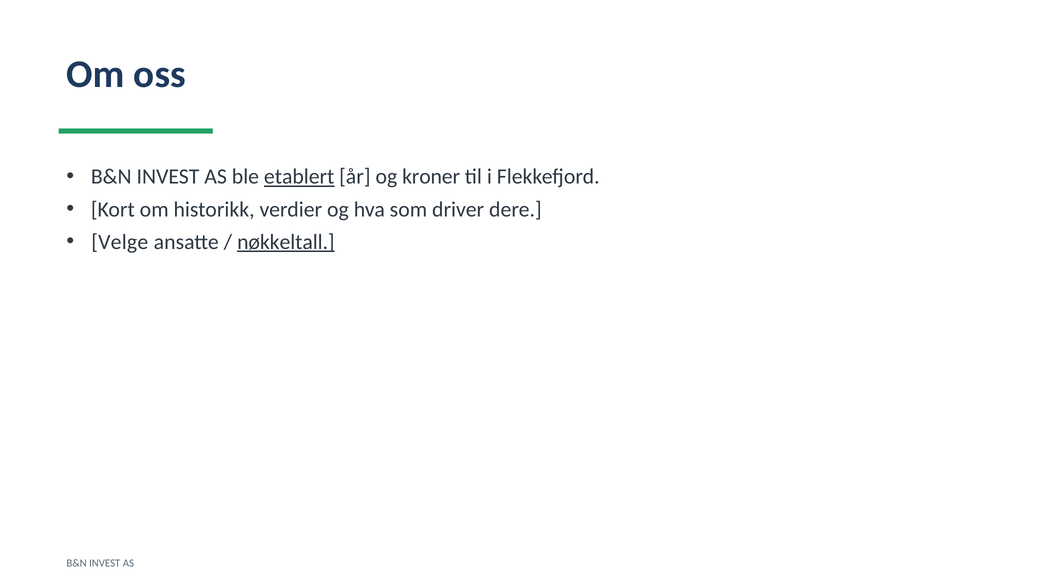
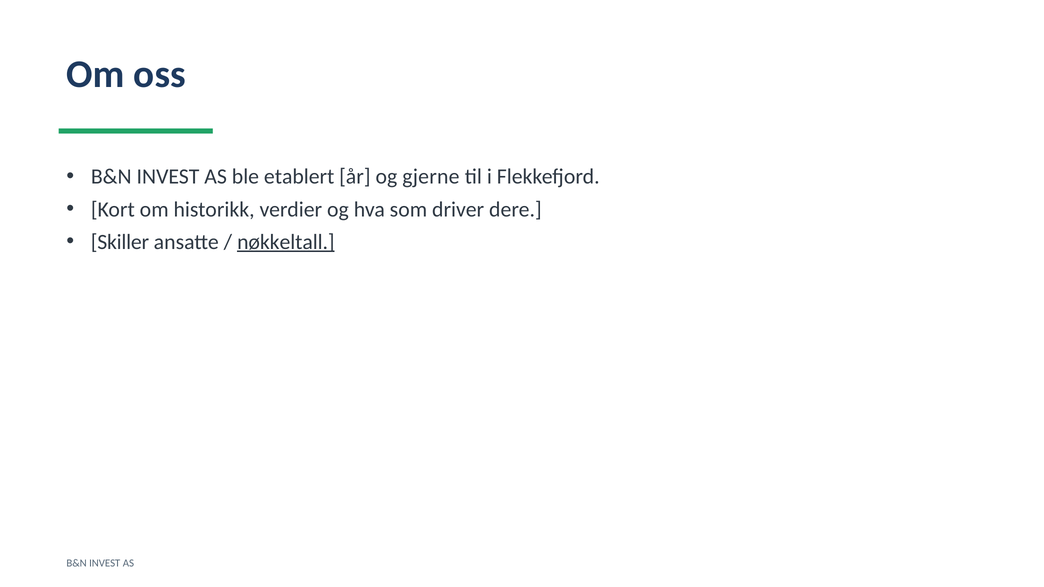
etablert underline: present -> none (299, 177)
kroner: kroner -> gjerne (431, 177)
Velge: Velge -> Skiller (120, 242)
